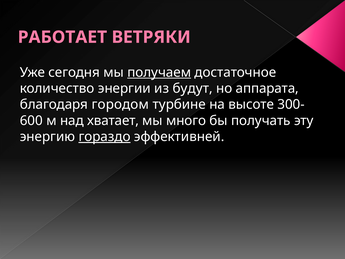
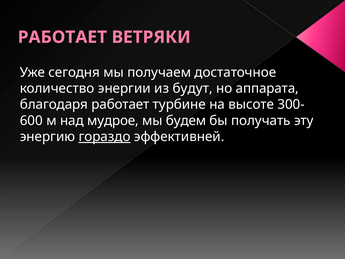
получаем underline: present -> none (159, 72)
благодаря городом: городом -> работает (120, 104)
хватает: хватает -> мудрое (113, 121)
много: много -> будем (186, 121)
